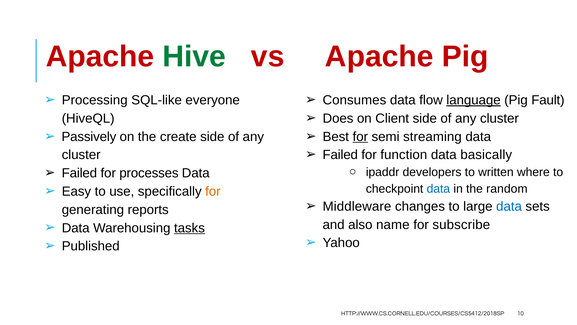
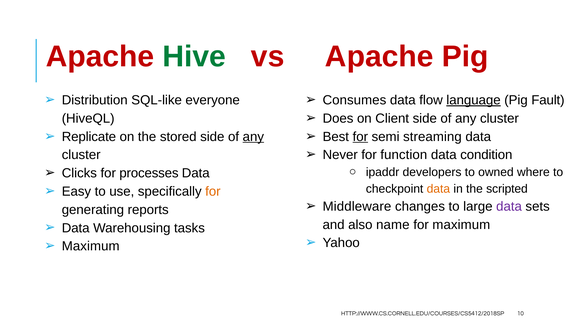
Processing: Processing -> Distribution (95, 100)
Passively: Passively -> Replicate (89, 137)
create: create -> stored (178, 137)
any underline: none -> present (253, 137)
Failed: Failed -> Never (340, 155)
basically: basically -> condition (486, 155)
written: written -> owned (496, 172)
Failed: Failed -> Clicks (79, 173)
data colour: blue -> orange (438, 189)
random: random -> scripted (507, 189)
data colour: blue -> purple (509, 206)
for subscribe: subscribe -> maximum (461, 224)
tasks underline: present -> none (189, 228)
Published: Published -> Maximum (91, 246)
